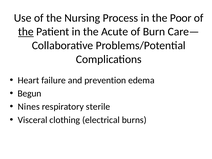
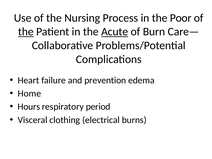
Acute underline: none -> present (115, 32)
Begun: Begun -> Home (29, 94)
Nines: Nines -> Hours (29, 107)
sterile: sterile -> period (98, 107)
